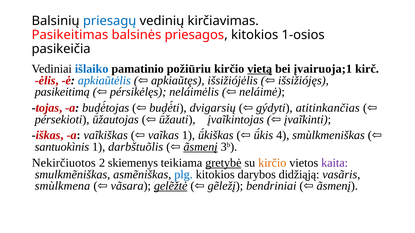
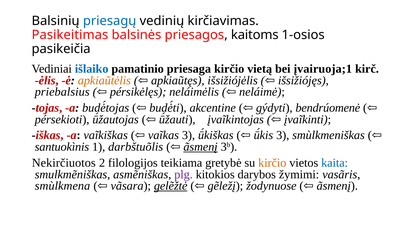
priesagos kitokios: kitokios -> kaitoms (255, 35)
požiūriu: požiūriu -> priesaga (189, 69)
vietą underline: present -> none (260, 69)
apkiaũtėlis colour: blue -> orange (104, 81)
pasikeitimą: pasikeitimą -> priebalsius (62, 92)
dvigarsių: dvigarsių -> akcentine (213, 108)
atitinkančias: atitinkančias -> bendrúomenė (328, 108)
1: 1 -> 3 (188, 136)
4: 4 -> 3 (283, 136)
skiemenys: skiemenys -> filologijos (133, 163)
gretybė underline: present -> none (223, 163)
kaita colour: purple -> blue (335, 163)
plg colour: blue -> purple (184, 175)
didžiąją: didžiąją -> žymimi (299, 175)
bendriniai: bendriniai -> žodynuose (271, 186)
